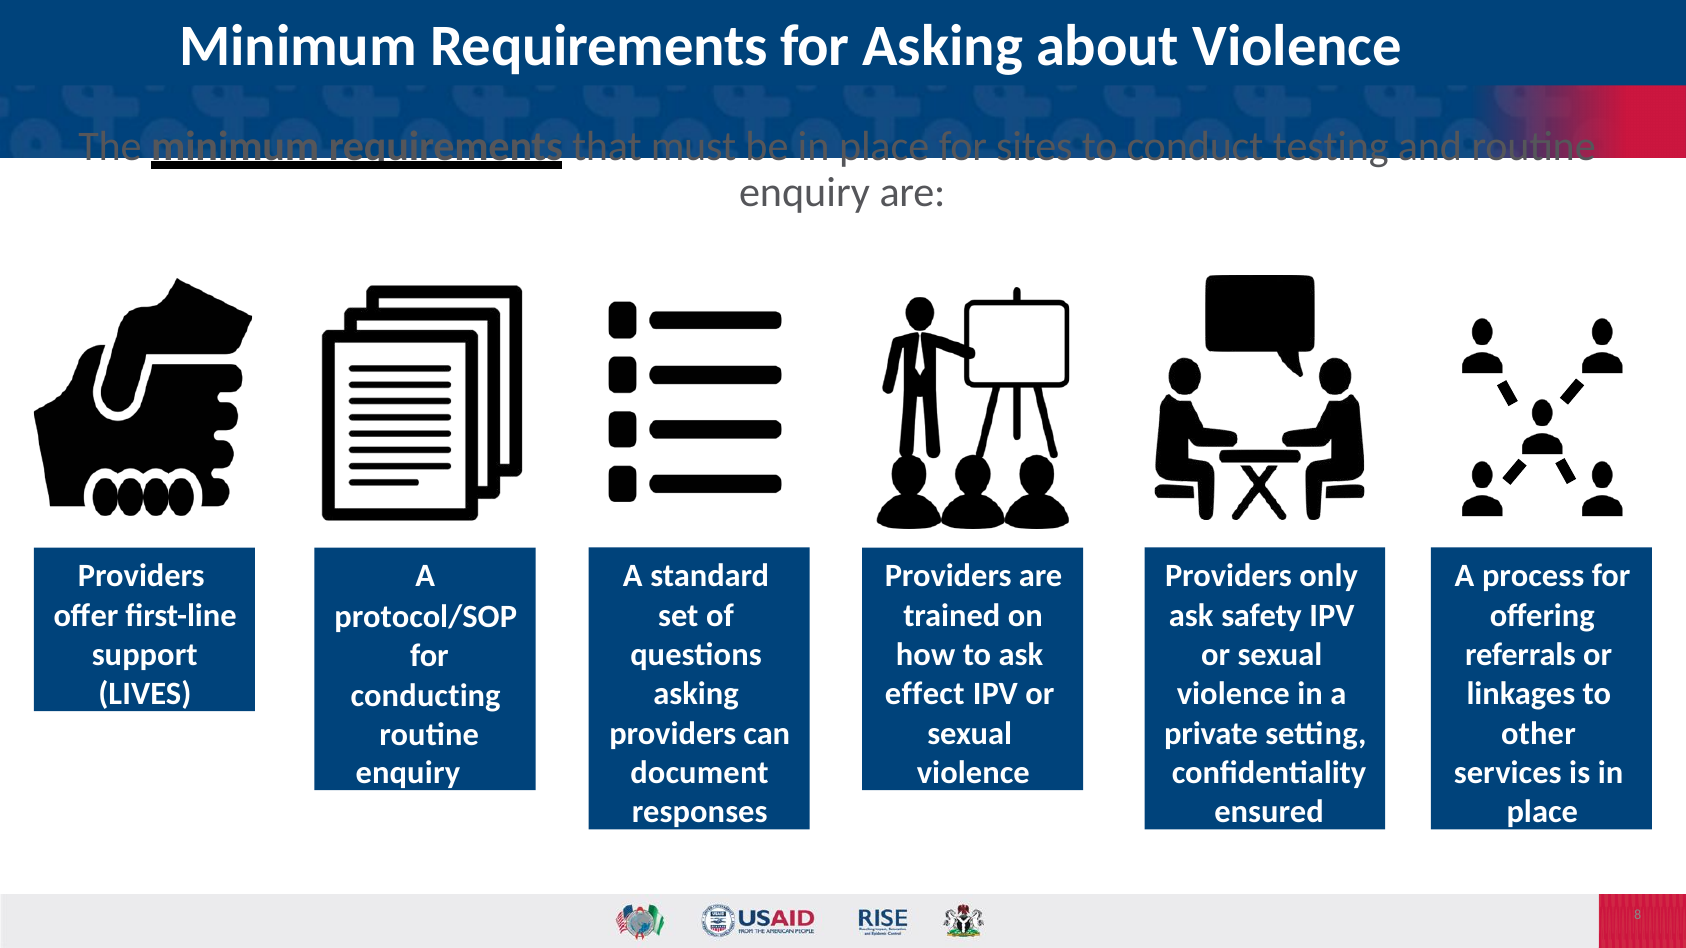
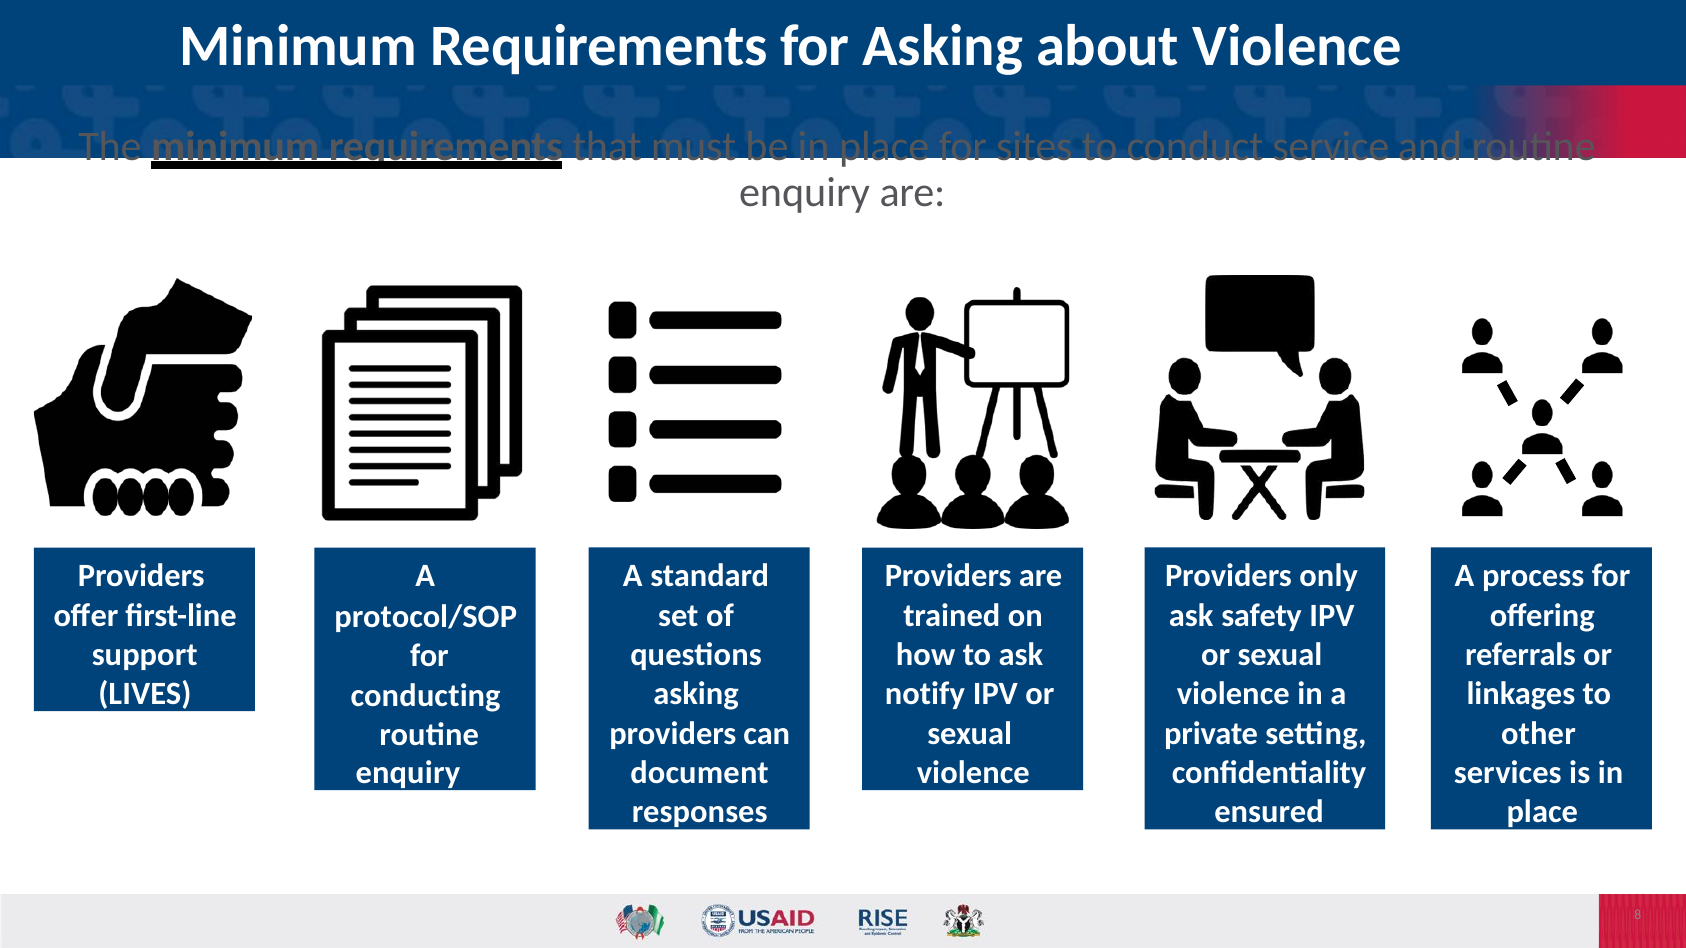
testing: testing -> service (1331, 147)
effect: effect -> notify (925, 694)
